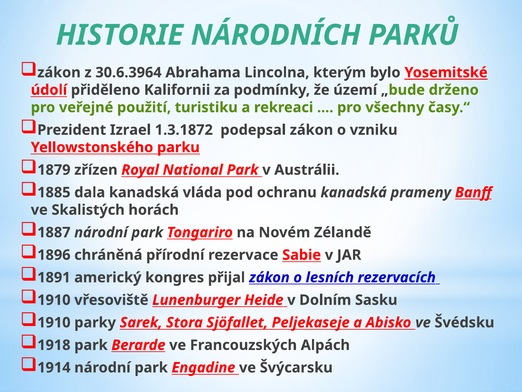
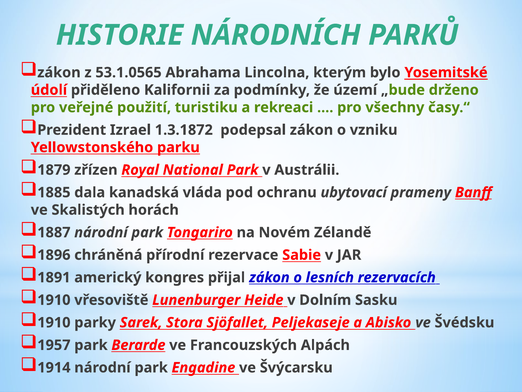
30.6.3964: 30.6.3964 -> 53.1.0565 (129, 72)
ochranu kanadská: kanadská -> ubytovací (354, 192)
1918: 1918 -> 1957 (54, 345)
